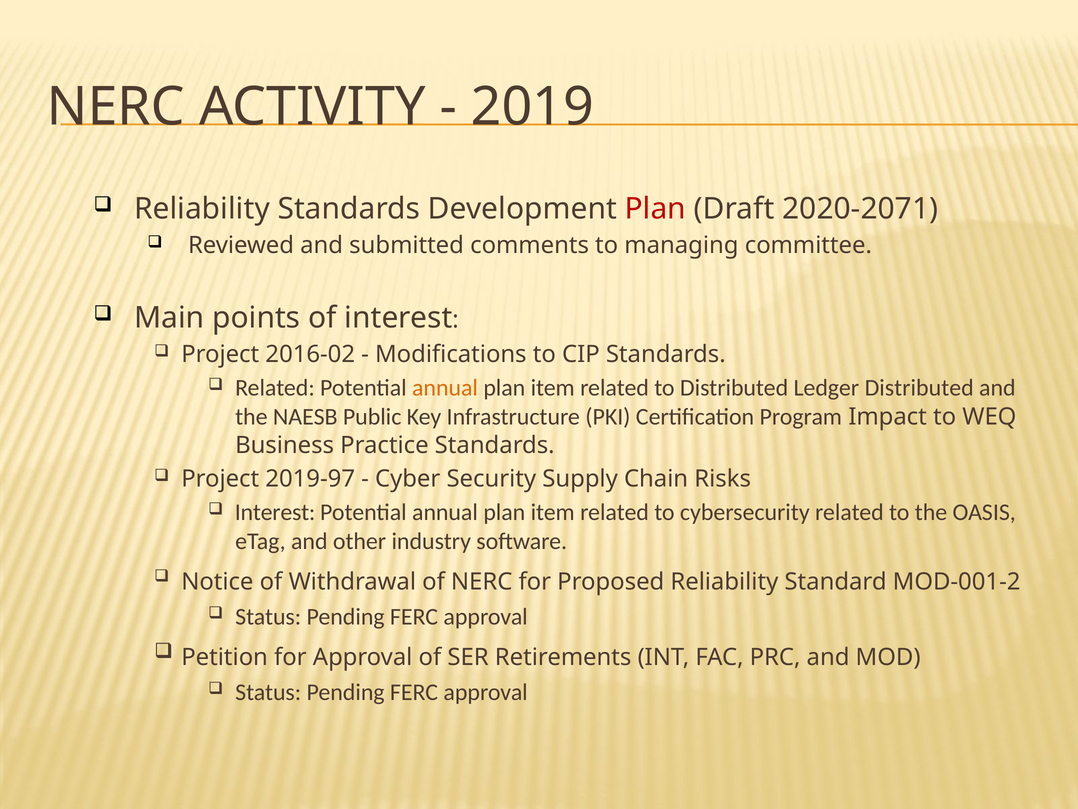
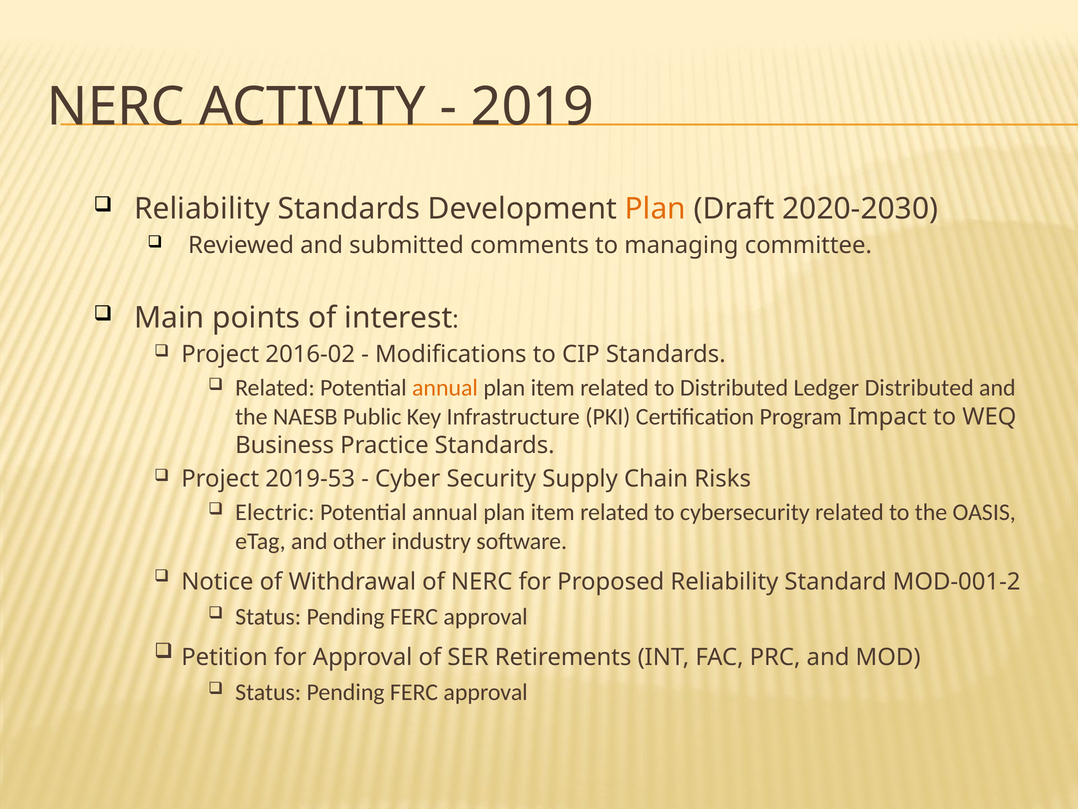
Plan colour: red -> orange (655, 209)
2020-2071: 2020-2071 -> 2020-2030 (860, 209)
2019-97: 2019-97 -> 2019-53 (310, 479)
Interest: Interest -> Electric (275, 512)
